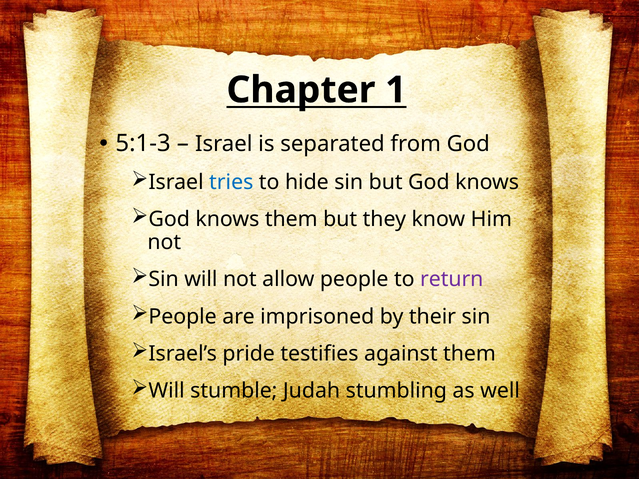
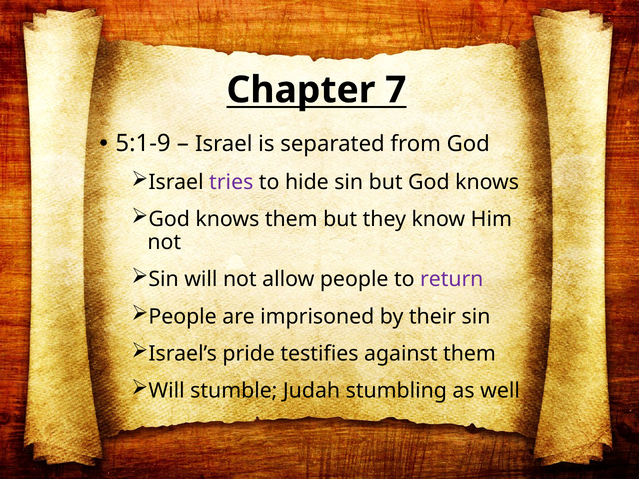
1: 1 -> 7 (396, 90)
5:1-3: 5:1-3 -> 5:1-9 (143, 144)
tries colour: blue -> purple (231, 182)
